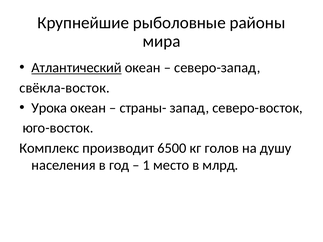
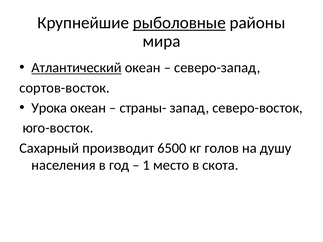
рыболовные underline: none -> present (179, 23)
свёкла-восток: свёкла-восток -> сортов-восток (65, 88)
Комплекс: Комплекс -> Сахарный (49, 148)
млрд: млрд -> скота (220, 165)
